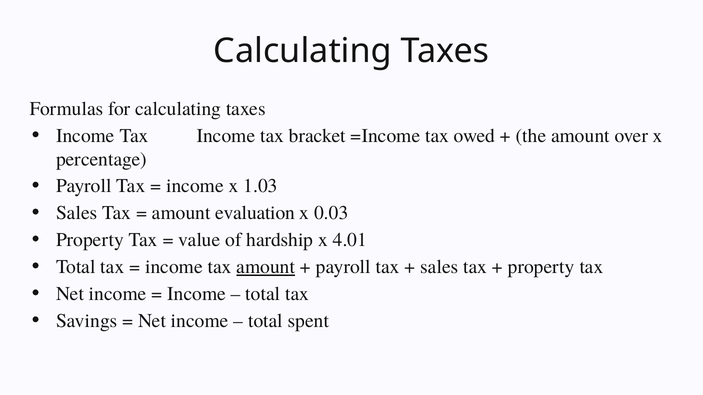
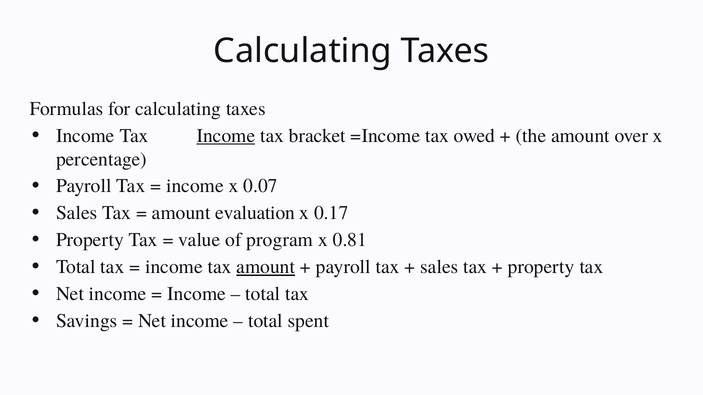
Income underline: none -> present (226, 136)
1.03: 1.03 -> 0.07 (260, 186)
0.03: 0.03 -> 0.17 (331, 213)
hardship: hardship -> program (280, 240)
4.01: 4.01 -> 0.81 (350, 240)
